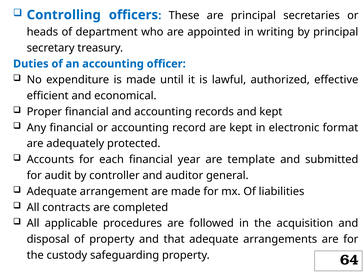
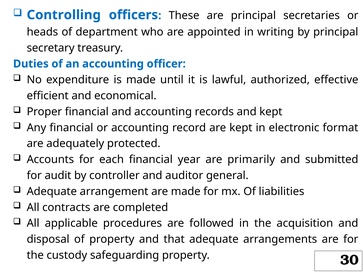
template: template -> primarily (251, 160)
64: 64 -> 30 (349, 260)
